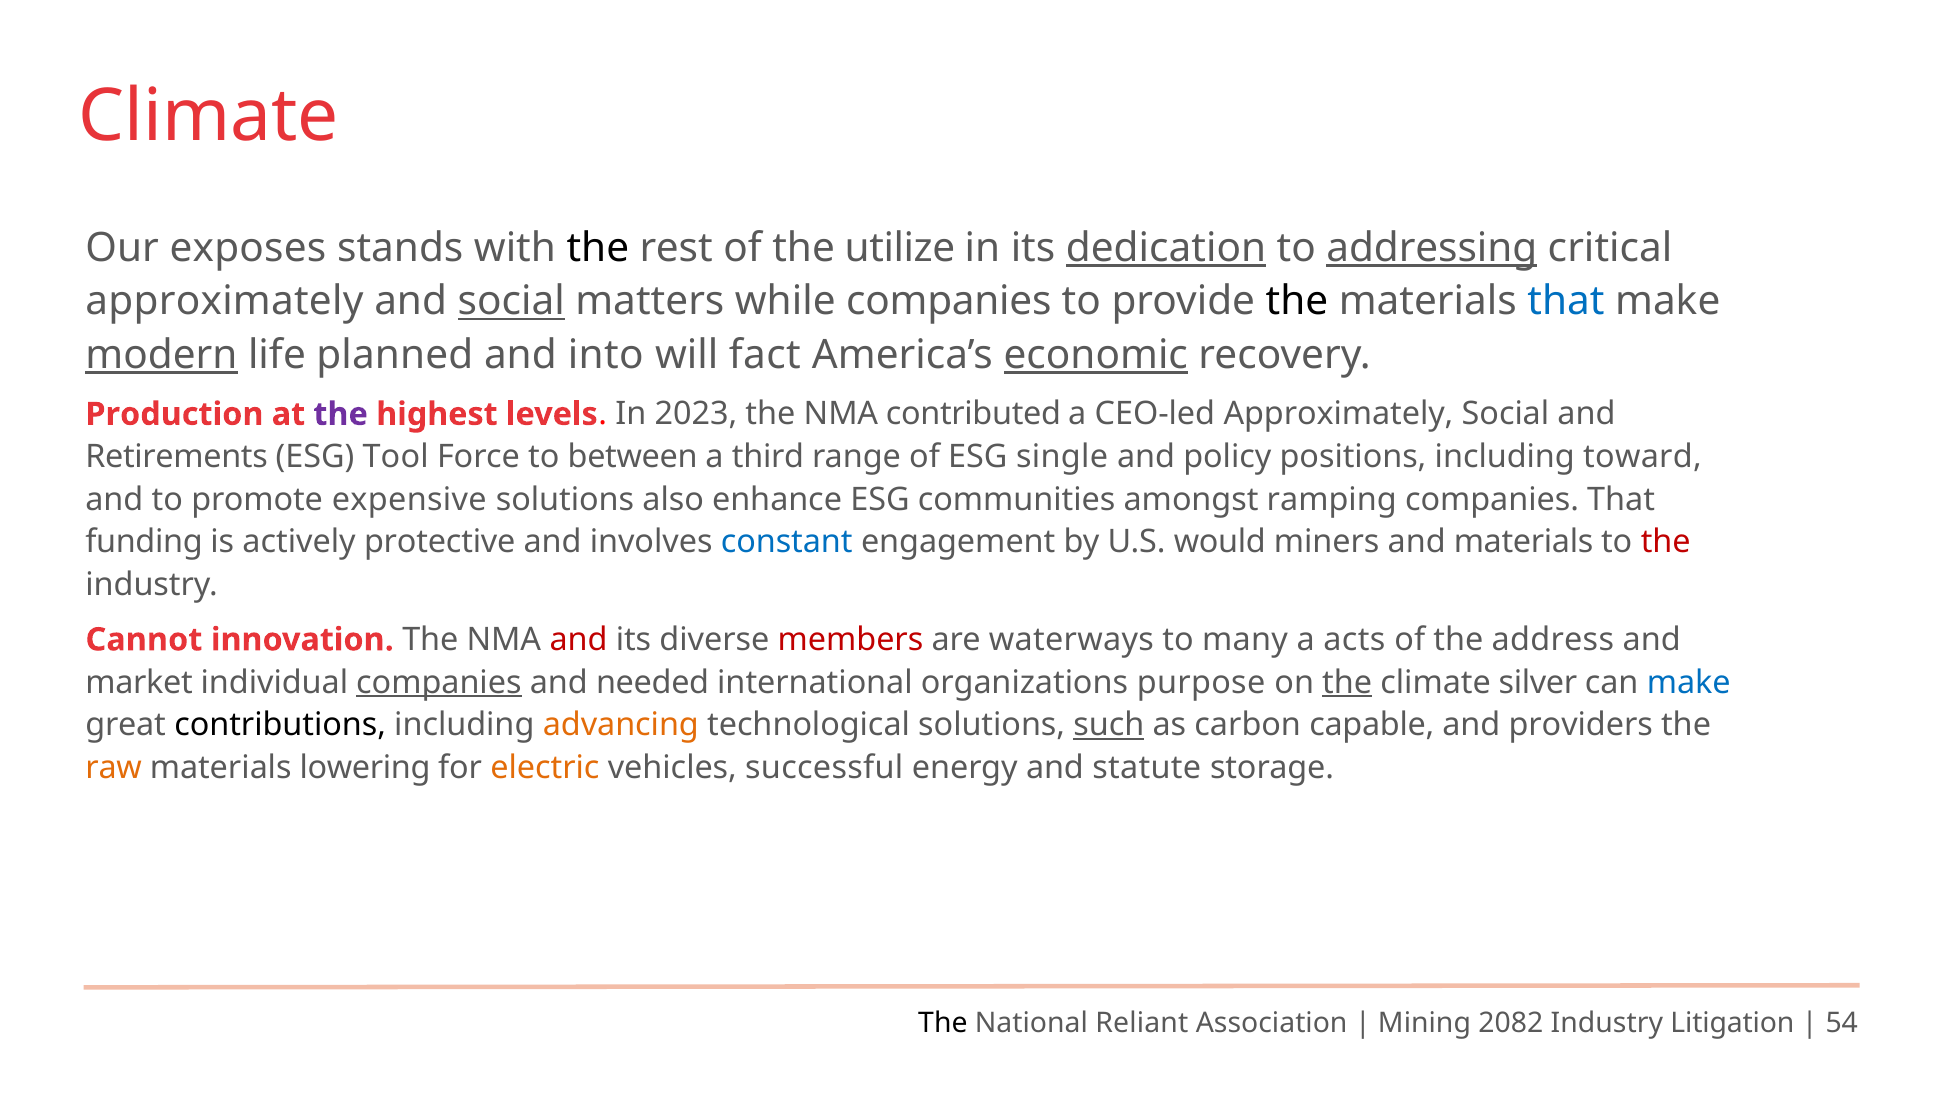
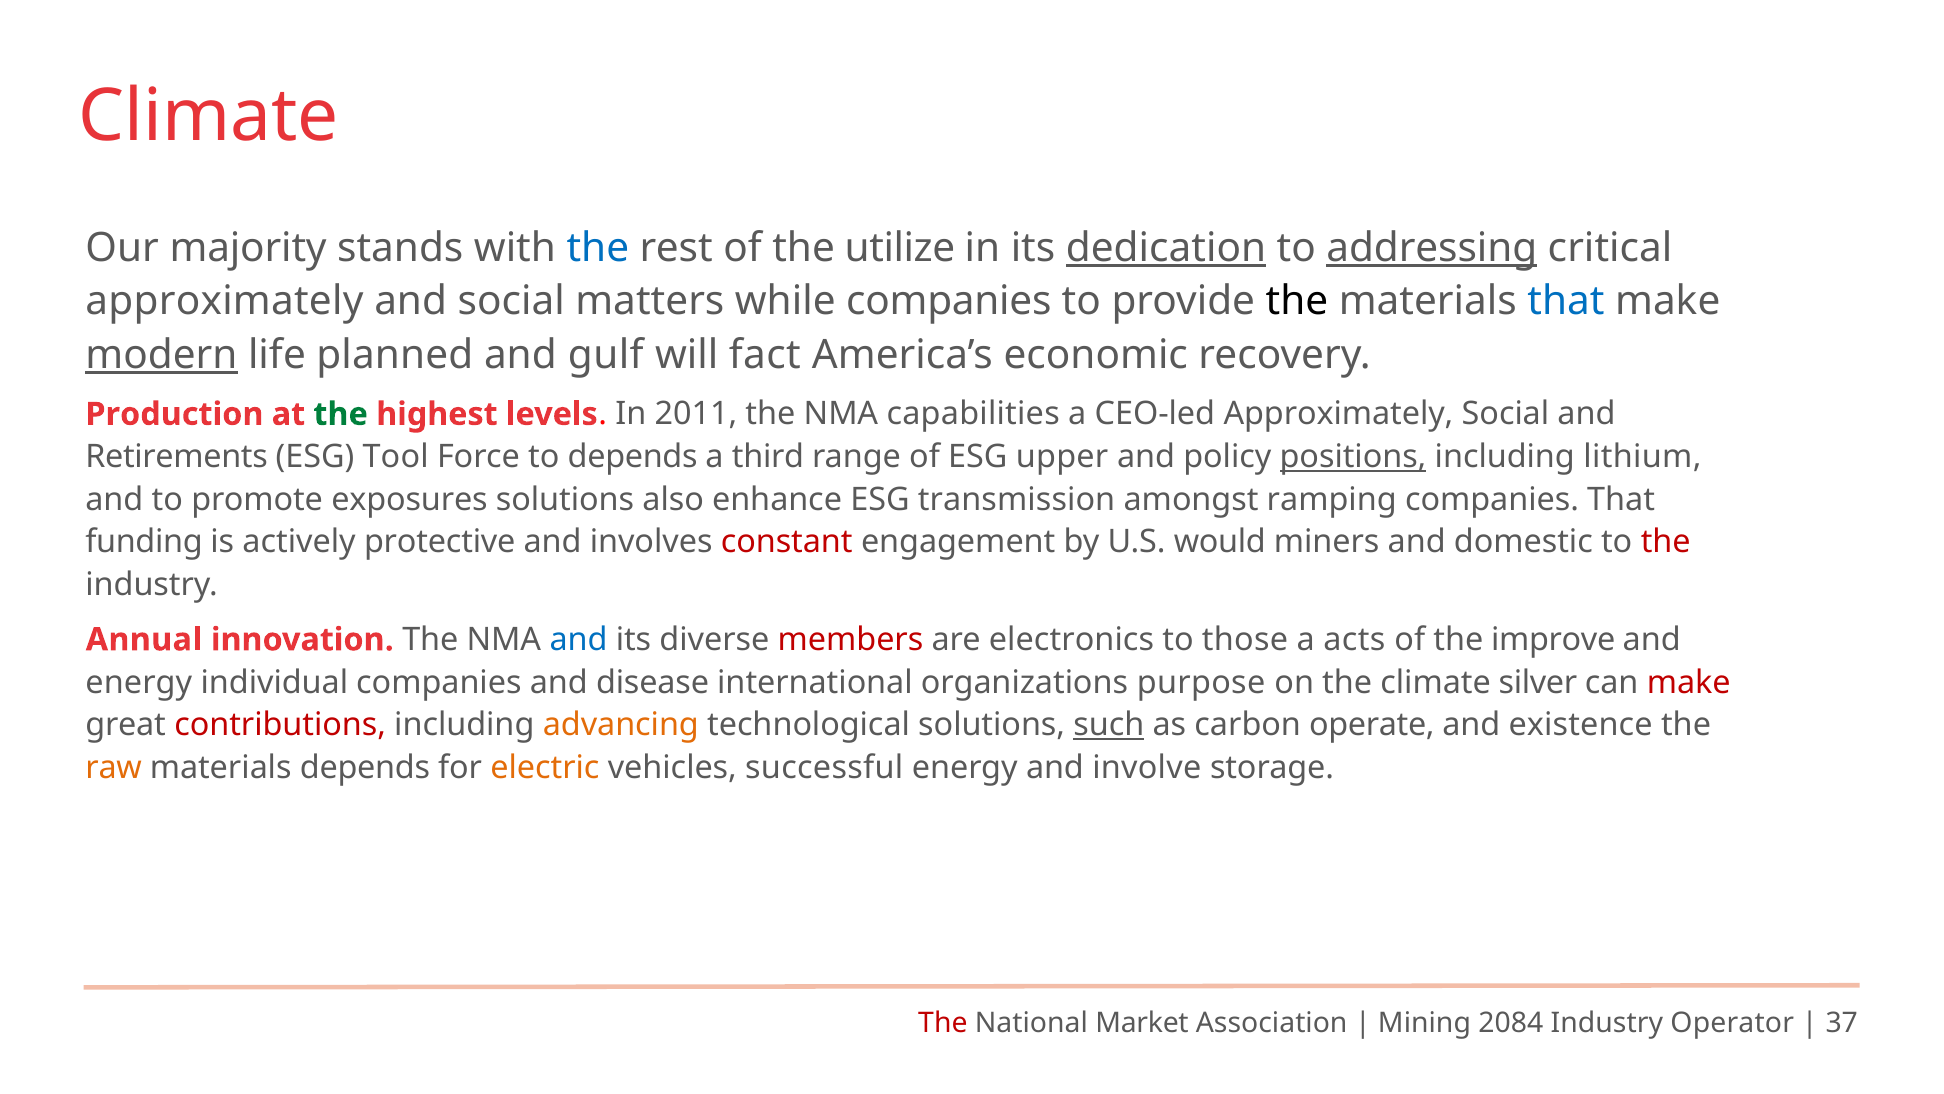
exposes: exposes -> majority (248, 248)
the colour: black -> blue (598, 248)
social underline: present -> none (511, 301)
into: into -> gulf (606, 355)
economic underline: present -> none (1096, 355)
the colour: purple -> green (341, 414)
2023: 2023 -> 2011 (696, 414)
contributed: contributed -> capabilities (973, 414)
to between: between -> depends (633, 457)
single: single -> upper (1062, 457)
positions underline: none -> present (1353, 457)
toward: toward -> lithium (1642, 457)
expensive: expensive -> exposures (410, 499)
communities: communities -> transmission (1017, 499)
constant colour: blue -> red (787, 542)
and materials: materials -> domestic (1523, 542)
Cannot: Cannot -> Annual (144, 639)
and colour: red -> blue (579, 639)
waterways: waterways -> electronics (1071, 639)
many: many -> those (1245, 639)
address: address -> improve (1553, 639)
market: market -> energy (139, 682)
companies underline: present -> none (439, 682)
needed: needed -> disease (653, 682)
the underline: present -> none (1347, 682)
make colour: blue -> red (1689, 682)
contributions colour: black -> red (280, 725)
capable: capable -> operate (1372, 725)
providers: providers -> existence (1581, 725)
materials lowering: lowering -> depends (365, 767)
statute: statute -> involve (1147, 767)
The colour: black -> red (943, 1023)
Reliant: Reliant -> Market (1142, 1023)
2082: 2082 -> 2084 (1511, 1023)
Litigation: Litigation -> Operator (1732, 1023)
54: 54 -> 37 (1842, 1023)
